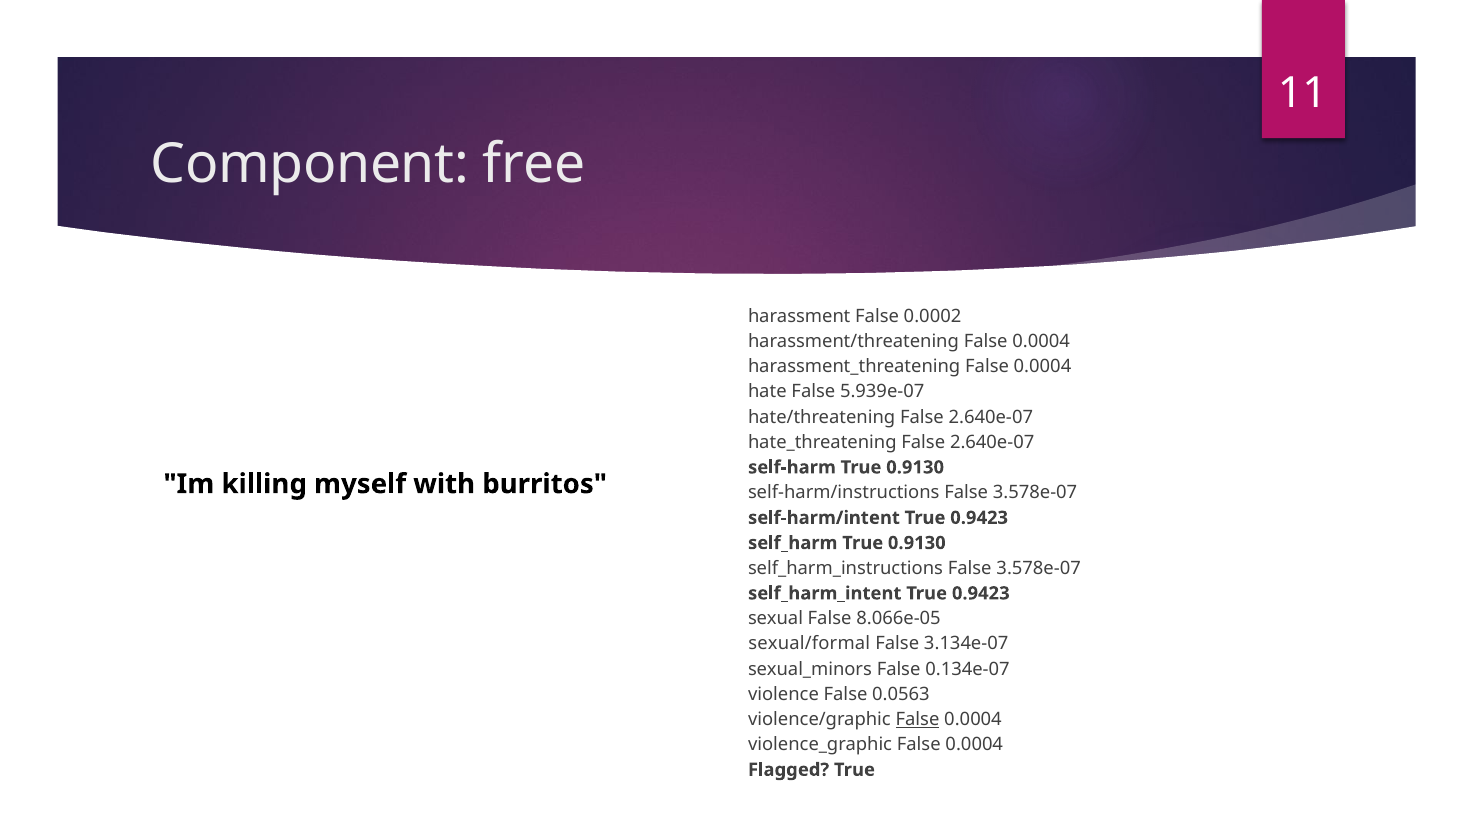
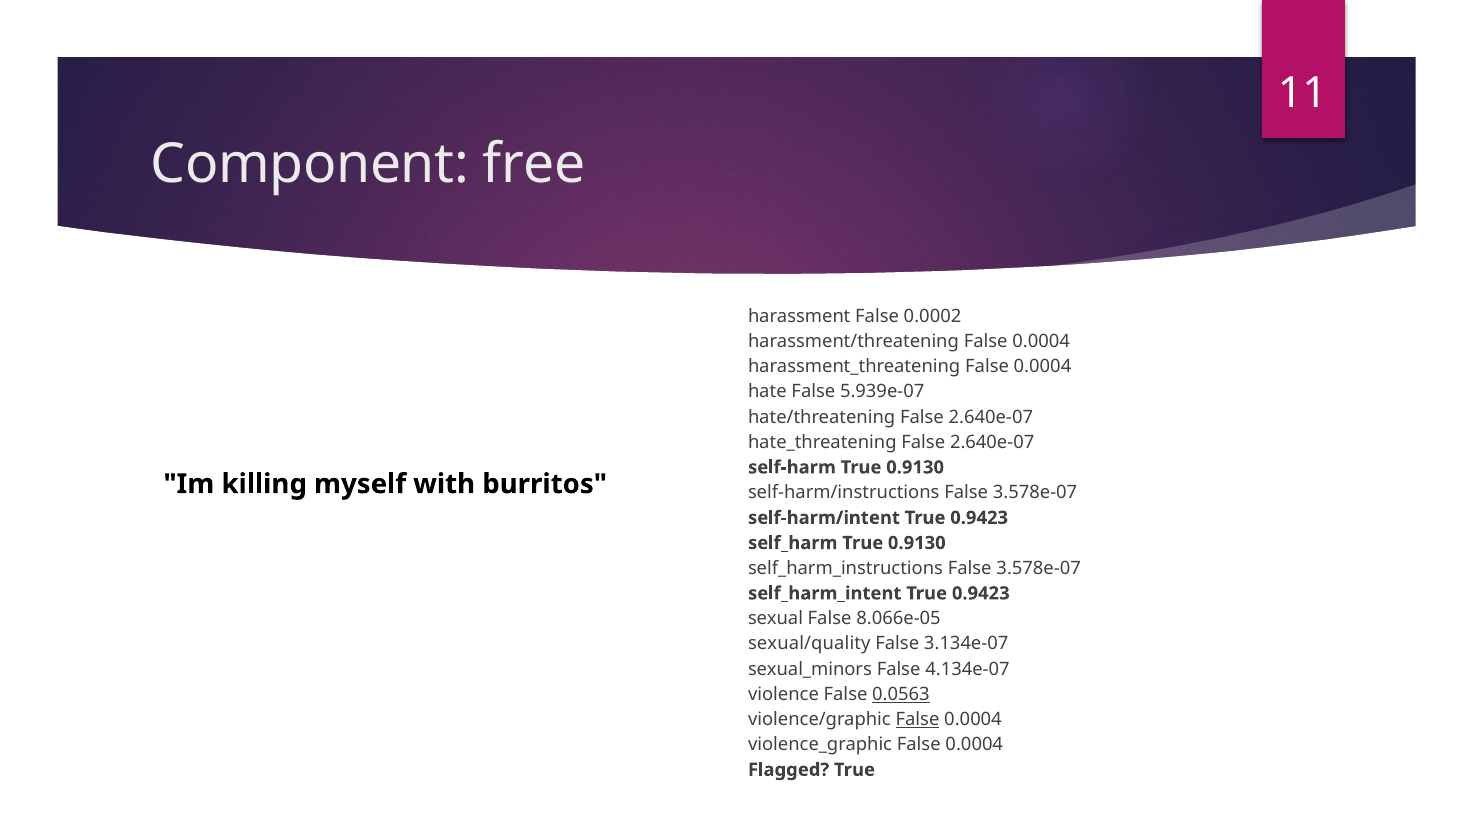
sexual/formal: sexual/formal -> sexual/quality (809, 644)
0.134e-07: 0.134e-07 -> 4.134e-07 (968, 669)
0.0563 underline: none -> present (901, 694)
